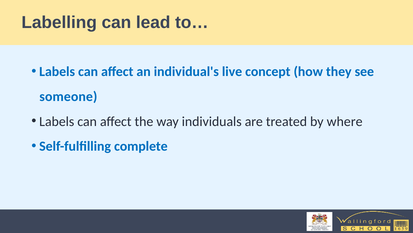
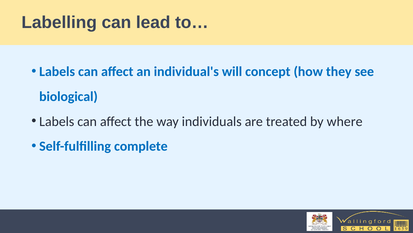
live: live -> will (232, 72)
someone: someone -> biological (68, 96)
